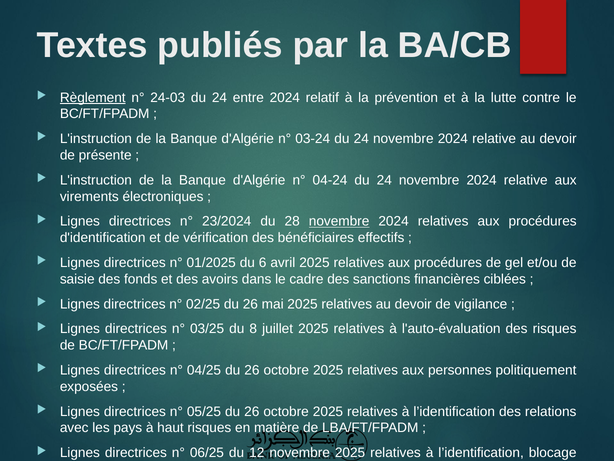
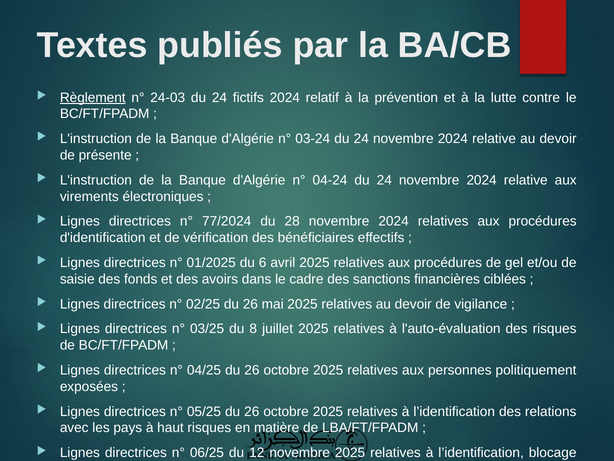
entre: entre -> fictifs (248, 97)
23/2024: 23/2024 -> 77/2024 (227, 221)
novembre underline: present -> none (339, 221)
